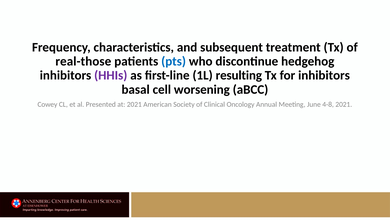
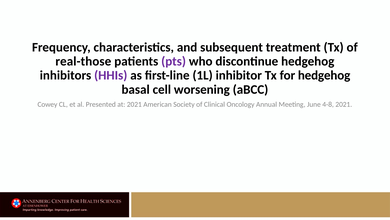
pts colour: blue -> purple (174, 61)
resulting: resulting -> inhibitor (239, 75)
for inhibitors: inhibitors -> hedgehog (324, 75)
